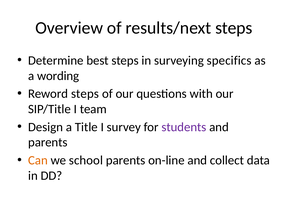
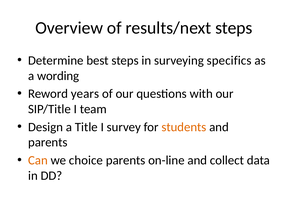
Reword steps: steps -> years (85, 94)
students colour: purple -> orange (184, 127)
school: school -> choice (86, 160)
